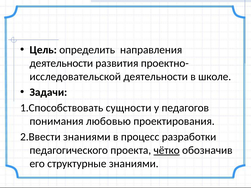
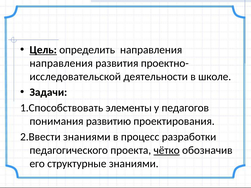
Цель underline: none -> present (43, 50)
деятельности: деятельности -> направления (61, 63)
сущности: сущности -> элементы (129, 108)
любовью: любовью -> развитию (108, 121)
